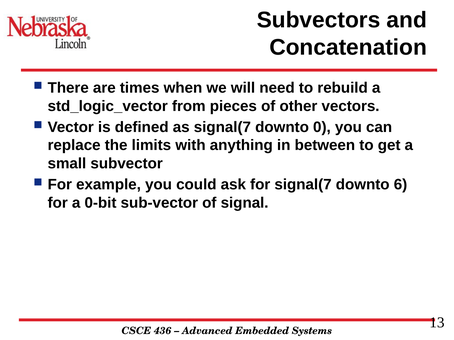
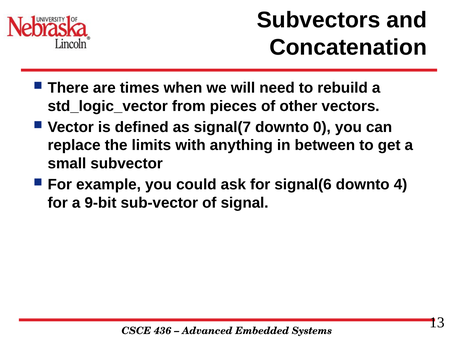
for signal(7: signal(7 -> signal(6 (303, 185)
6: 6 -> 4 (400, 185)
0-bit: 0-bit -> 9-bit (101, 203)
